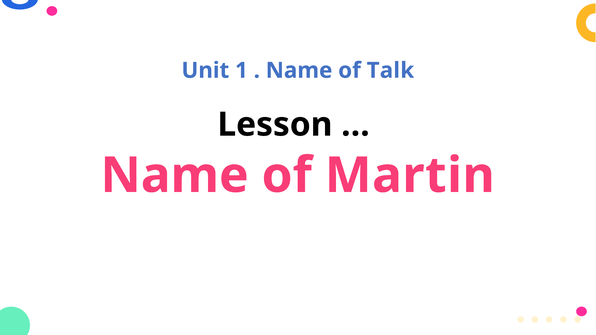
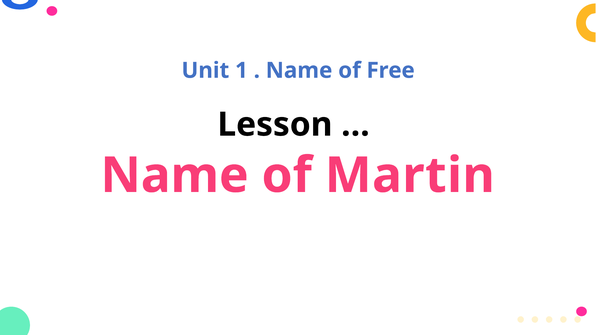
Talk: Talk -> Free (391, 70)
